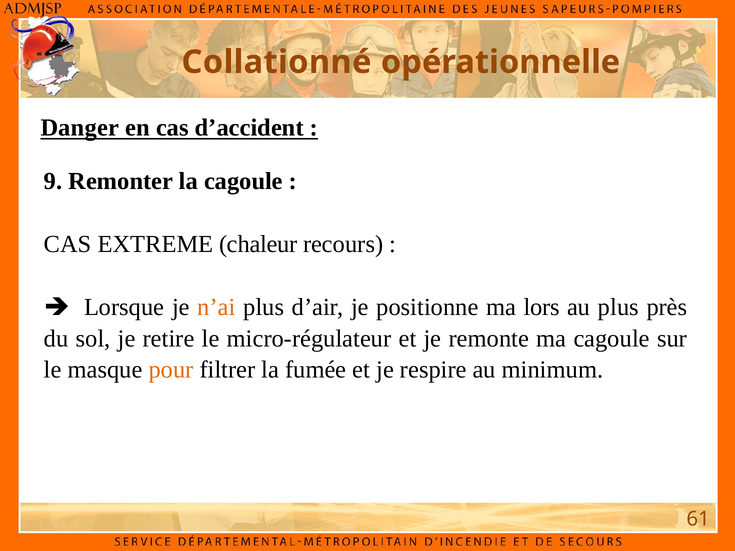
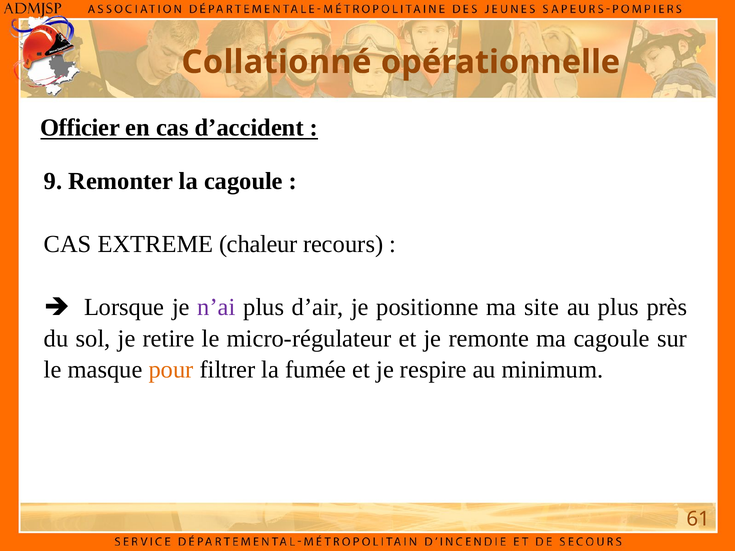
Danger: Danger -> Officier (80, 128)
n’ai colour: orange -> purple (216, 307)
lors: lors -> site (542, 307)
